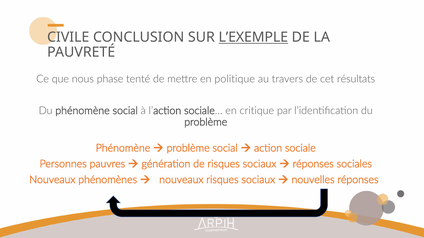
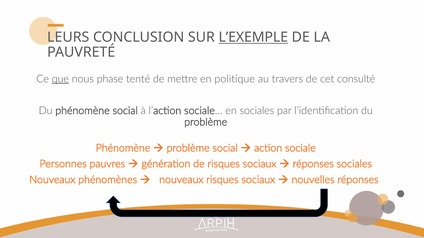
CIVILE: CIVILE -> LEURS (68, 37)
que underline: none -> present (60, 79)
résultats: résultats -> consulté (356, 79)
en critique: critique -> sociales (257, 111)
